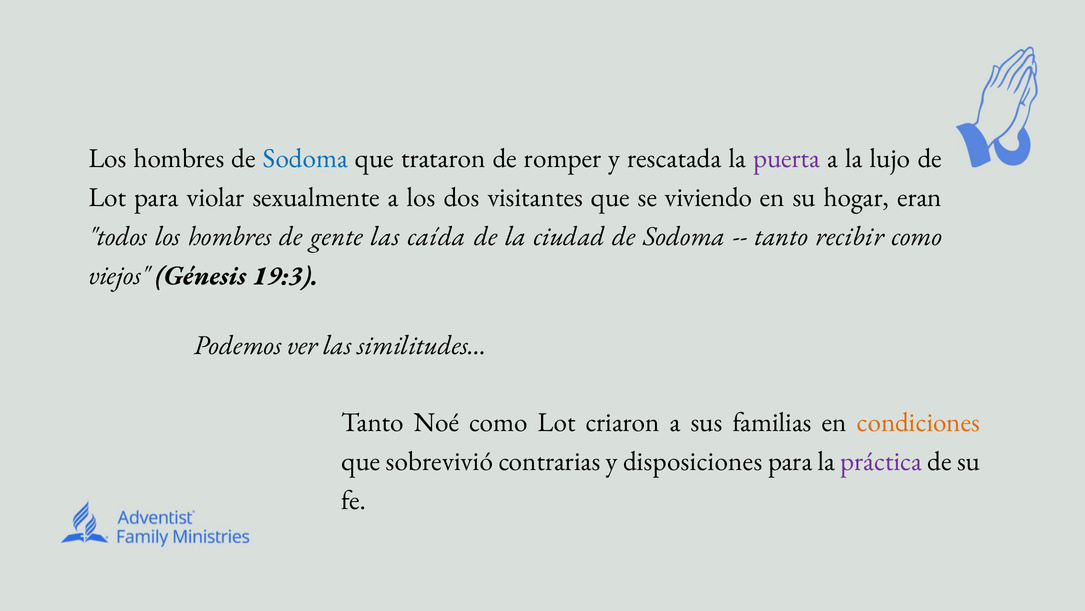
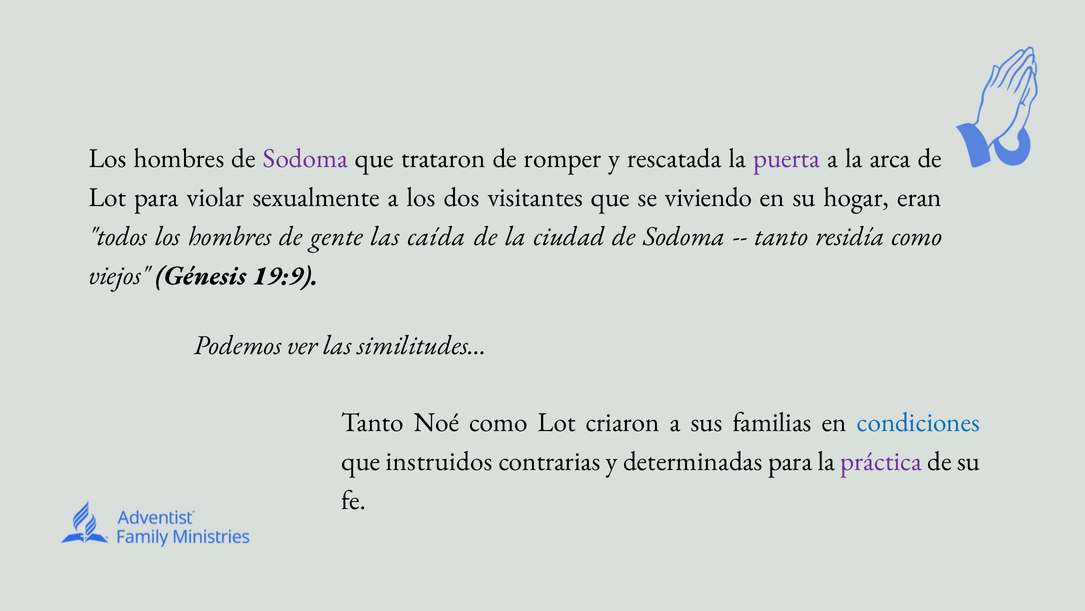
Sodoma colour: blue -> purple (305, 158)
lujo: lujo -> arca (890, 158)
recibir: recibir -> residía (850, 236)
19:3: 19:3 -> 19:9 (285, 275)
condiciones colour: orange -> blue (918, 422)
sobrevivió: sobrevivió -> instruidos (439, 461)
disposiciones: disposiciones -> determinadas (693, 461)
